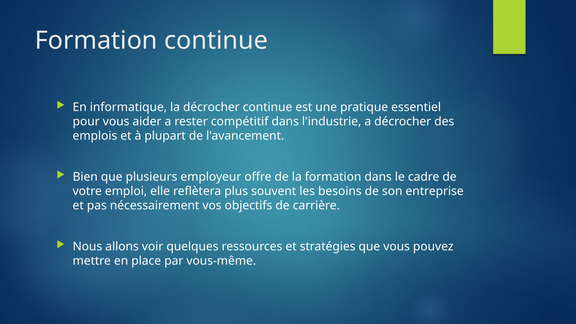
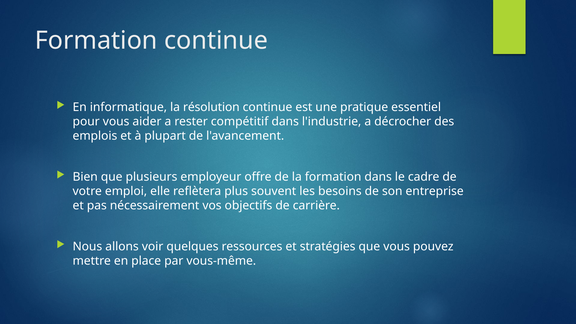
la décrocher: décrocher -> résolution (211, 107)
